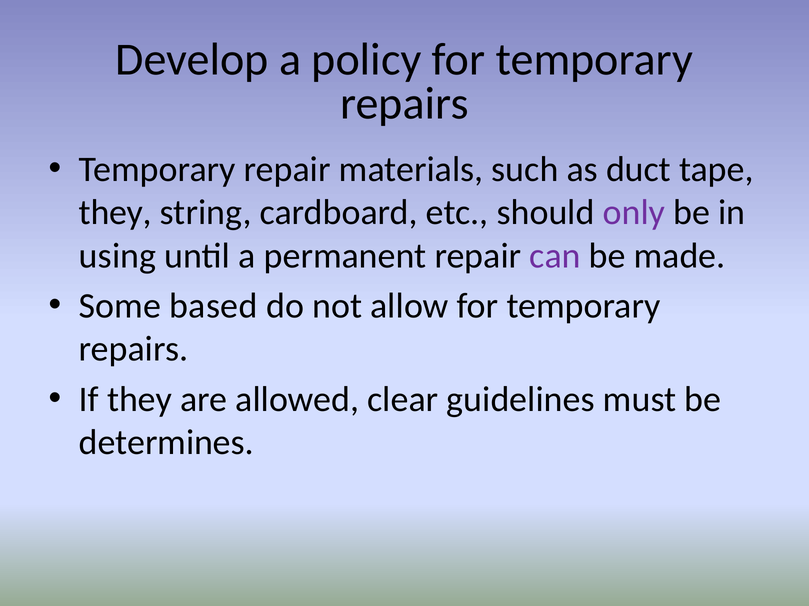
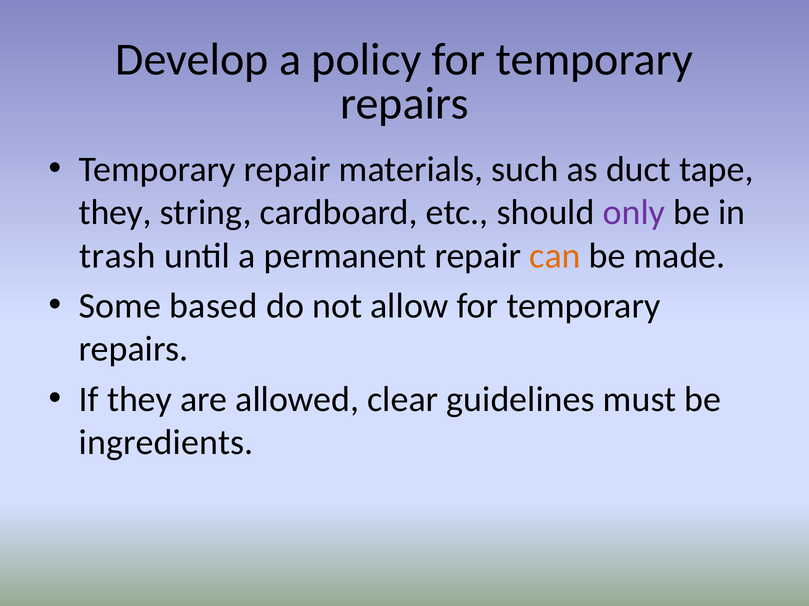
using: using -> trash (117, 256)
can colour: purple -> orange (555, 256)
determines: determines -> ingredients (166, 443)
